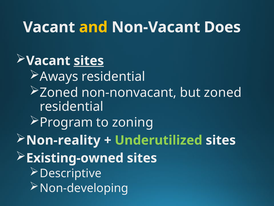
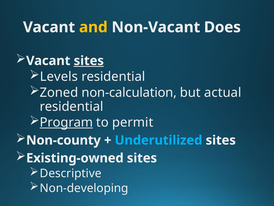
Aways: Aways -> Levels (59, 76)
non-nonvacant: non-nonvacant -> non-calculation (129, 92)
but zoned: zoned -> actual (223, 92)
Program underline: none -> present (66, 122)
zoning: zoning -> permit (133, 122)
Non-reality: Non-reality -> Non-county (63, 140)
Underutilized colour: light green -> light blue (159, 140)
